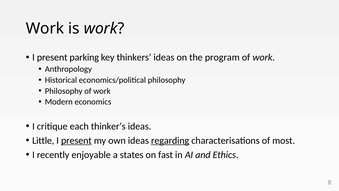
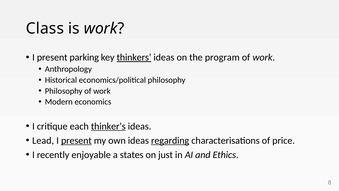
Work: Work -> Class (45, 28)
thinkers underline: none -> present (134, 57)
thinker’s underline: none -> present (108, 126)
Little: Little -> Lead (43, 140)
most: most -> price (284, 140)
fast: fast -> just (166, 155)
